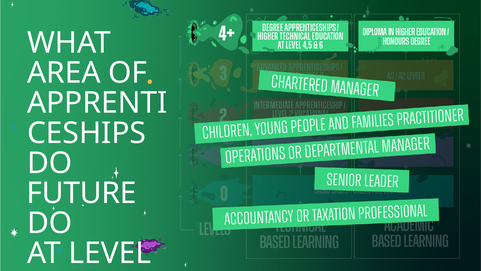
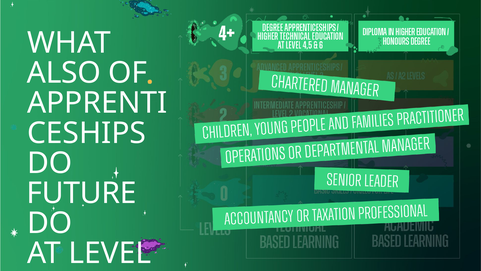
AREA: AREA -> ALSO (64, 73)
